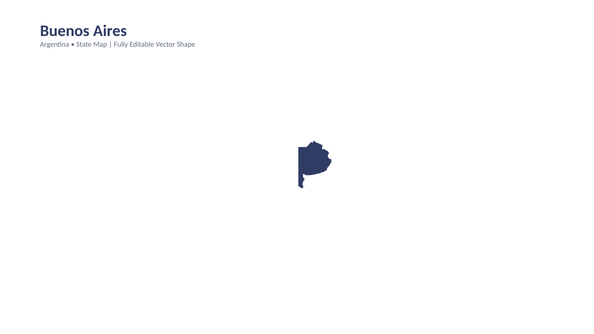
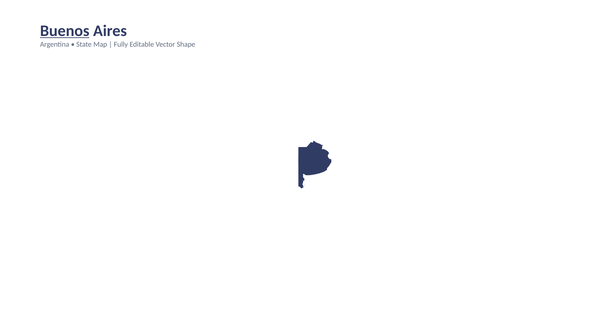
Buenos underline: none -> present (65, 31)
